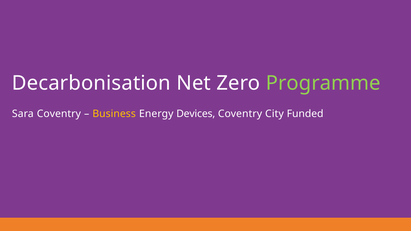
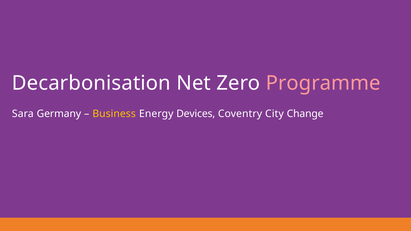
Programme colour: light green -> pink (323, 83)
Sara Coventry: Coventry -> Germany (59, 114)
Funded: Funded -> Change (305, 114)
